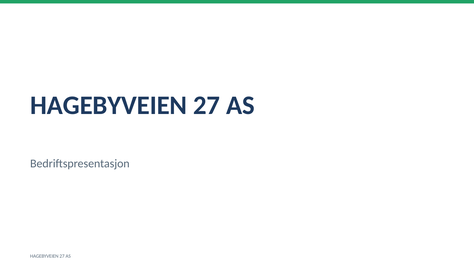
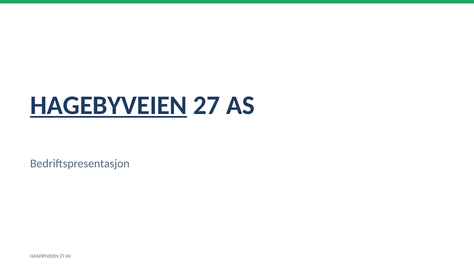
HAGEBYVEIEN underline: none -> present (109, 105)
